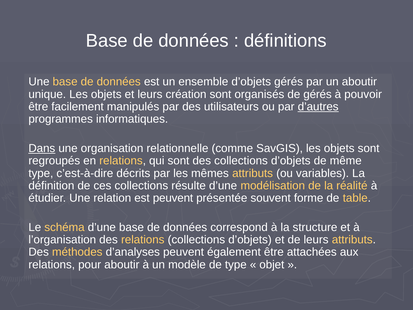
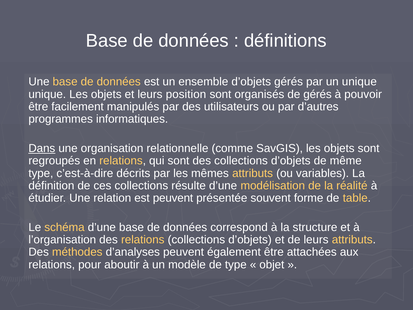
un aboutir: aboutir -> unique (359, 82)
création: création -> position (186, 94)
d’autres underline: present -> none (318, 107)
